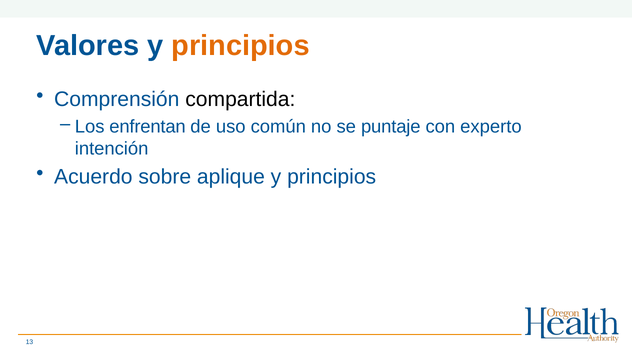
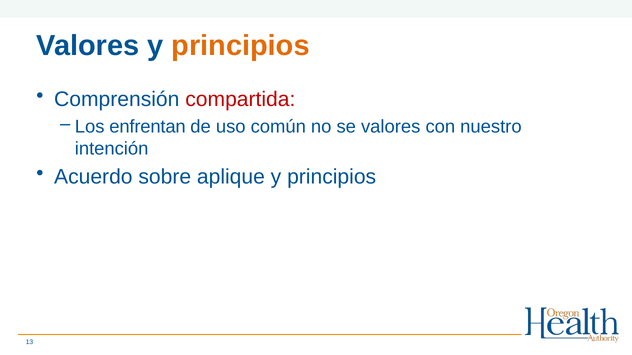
compartida colour: black -> red (240, 99)
se puntaje: puntaje -> valores (391, 127)
experto: experto -> nuestro (491, 127)
